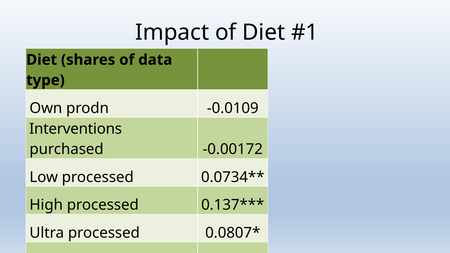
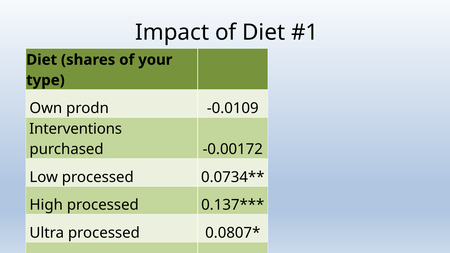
data: data -> your (155, 60)
